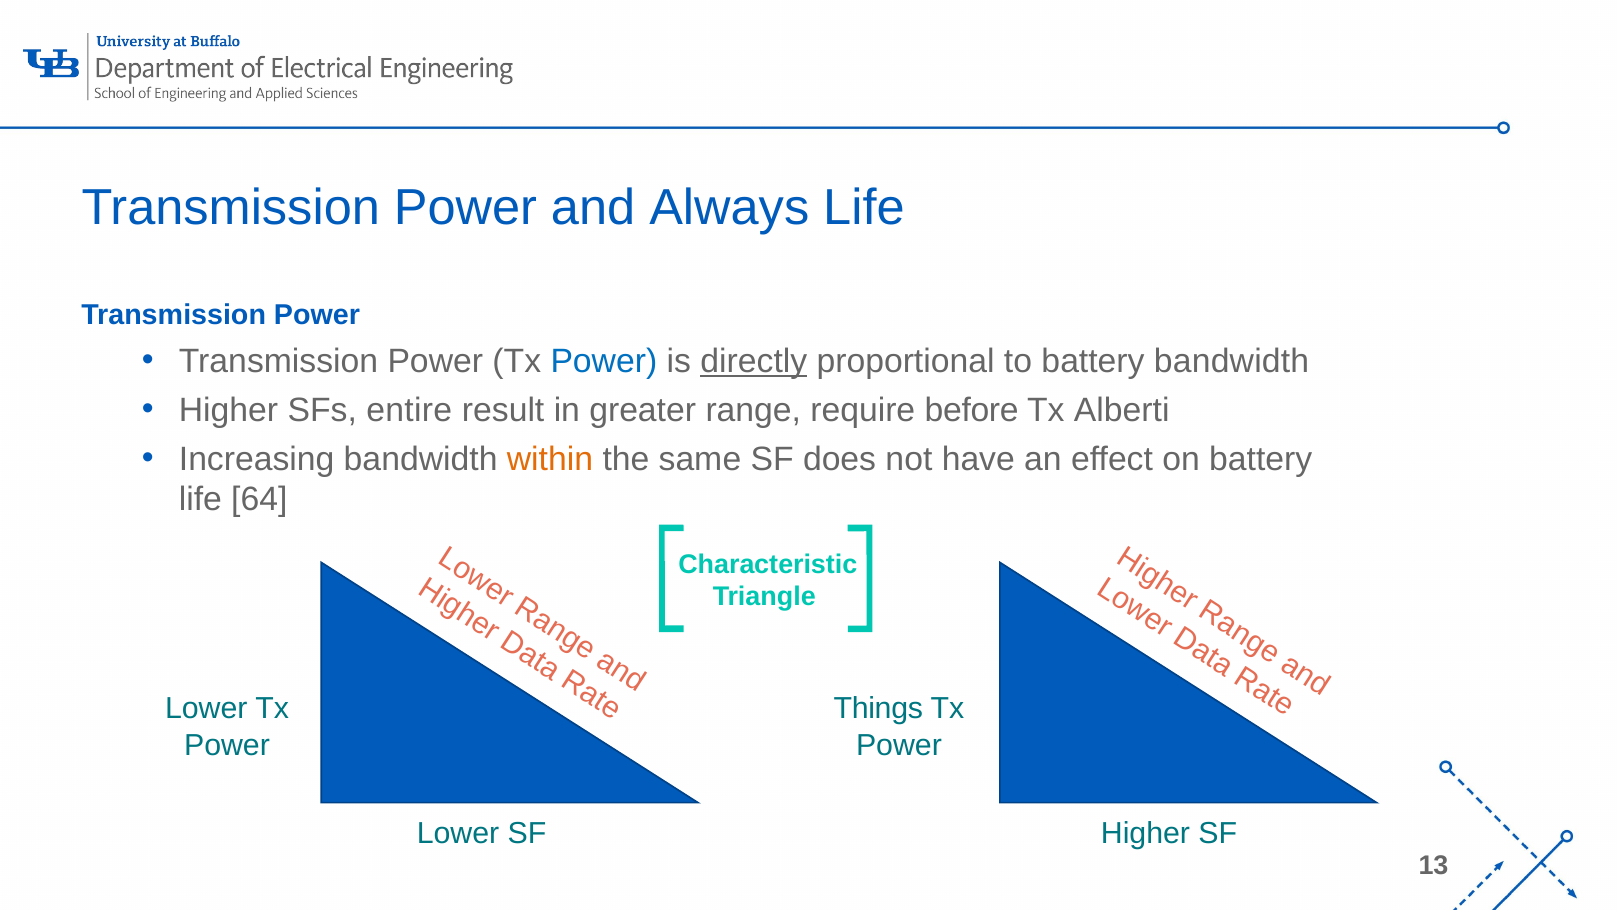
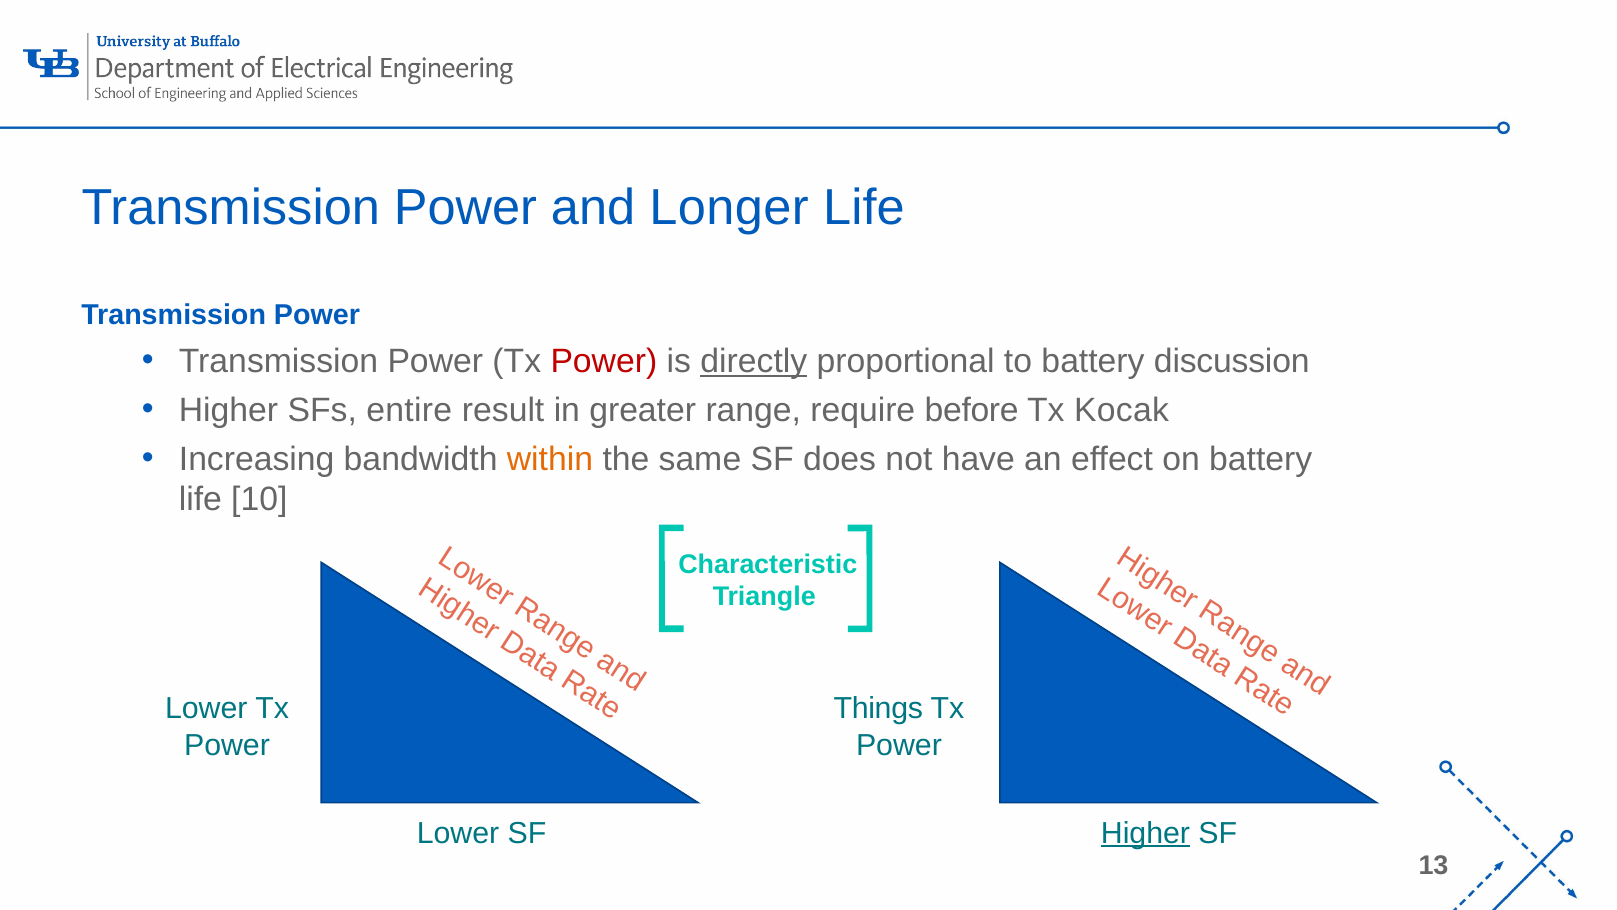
Always: Always -> Longer (729, 208)
Power colour: blue -> red (604, 361)
battery bandwidth: bandwidth -> discussion (1232, 361)
Alberti: Alberti -> Kocak (1122, 410)
64: 64 -> 10 (259, 499)
Higher underline: none -> present (1145, 833)
